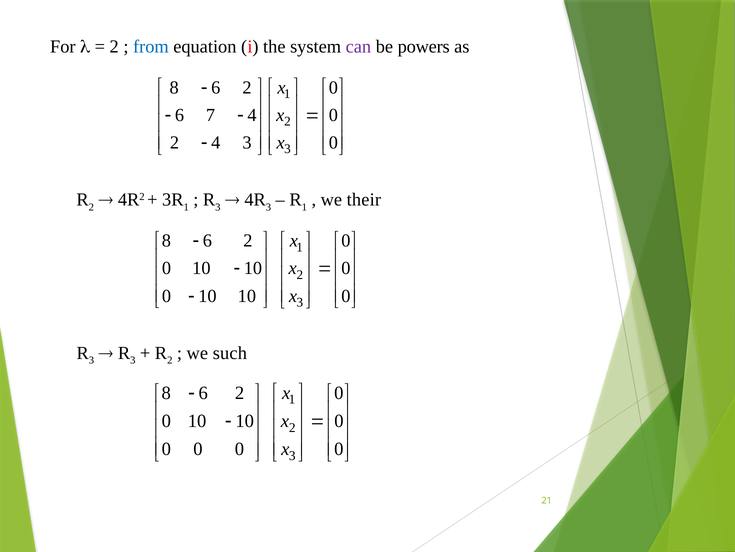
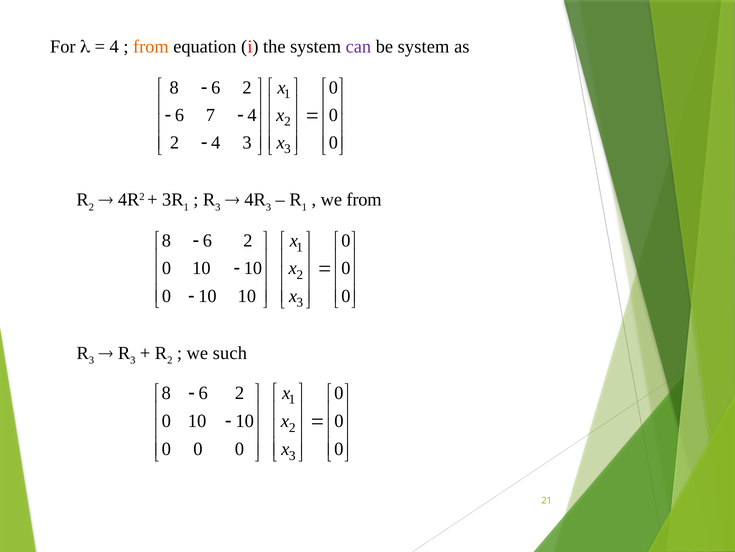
2: 2 -> 4 (114, 47)
from colour: blue -> orange (151, 47)
be powers: powers -> system (424, 47)
we their: their -> from (364, 200)
